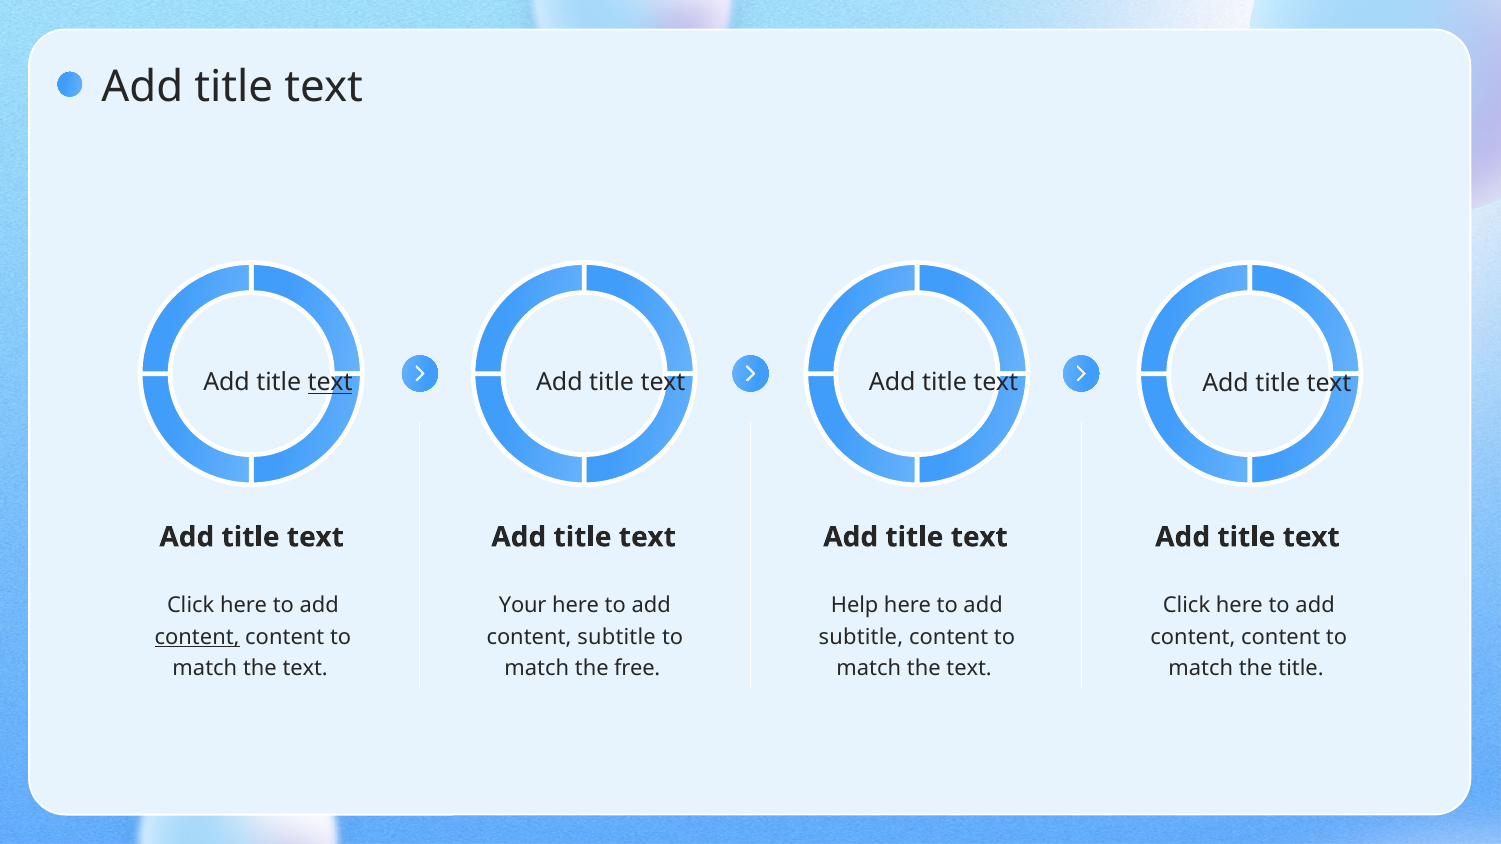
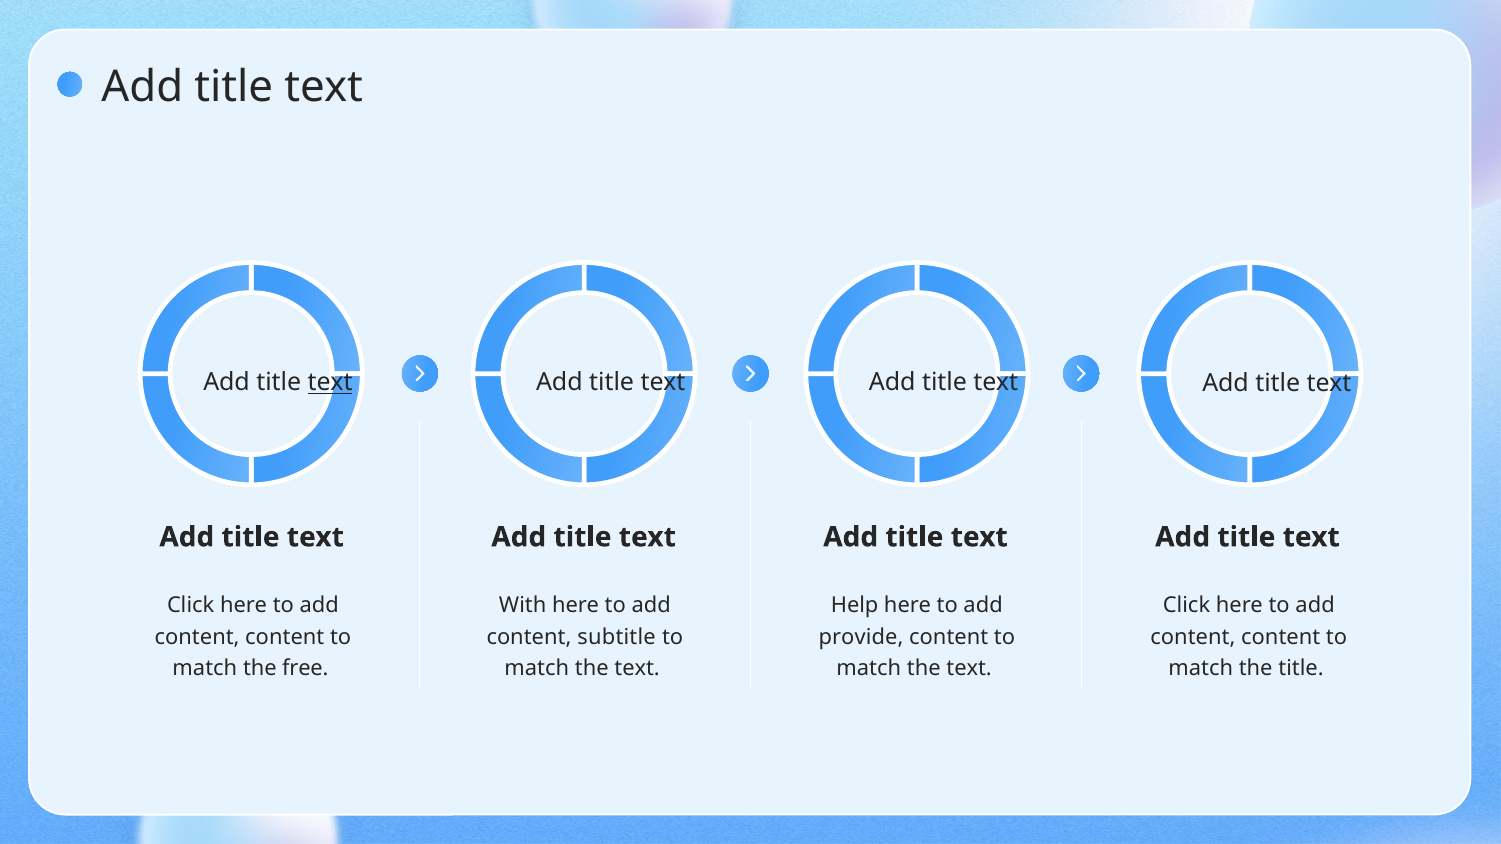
Your: Your -> With (523, 606)
content underline: present -> none (197, 637)
subtitle: subtitle -> provide (861, 637)
text: text -> free (305, 669)
free: free -> text (637, 669)
